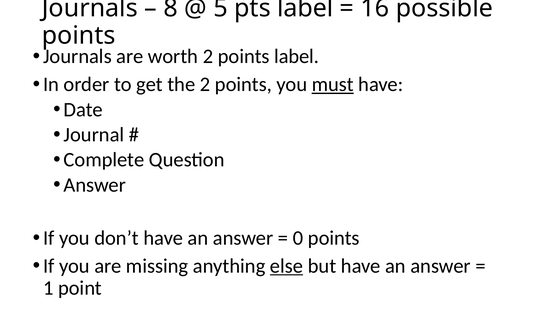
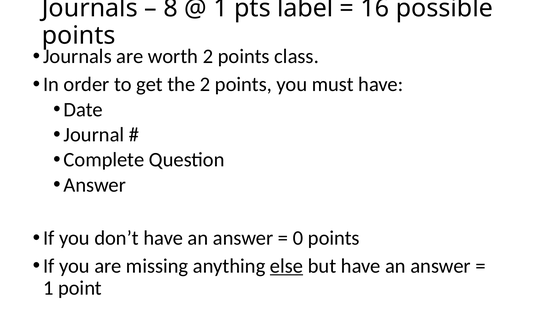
5: 5 -> 1 (221, 8)
points label: label -> class (297, 56)
must underline: present -> none (333, 84)
